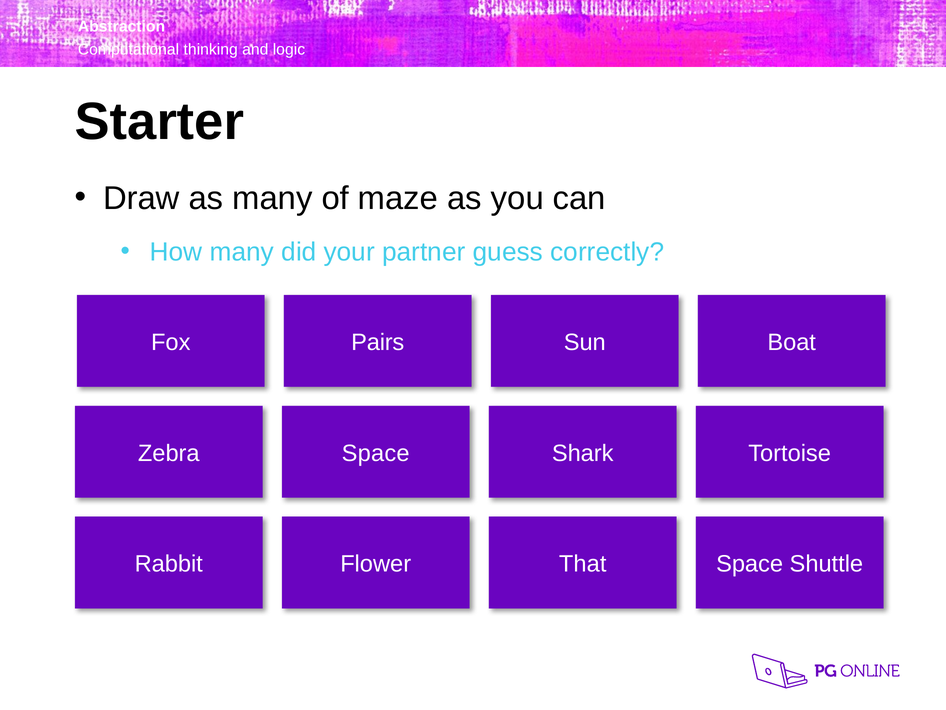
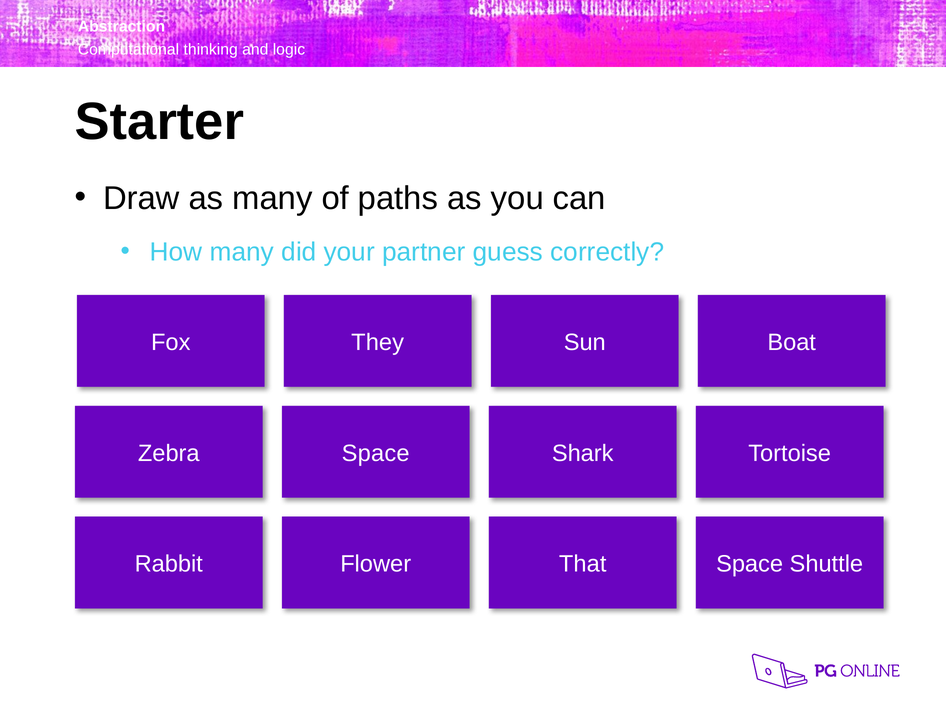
maze: maze -> paths (398, 198)
Pairs: Pairs -> They (378, 342)
